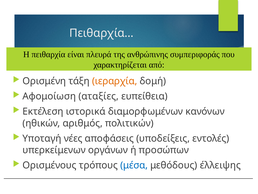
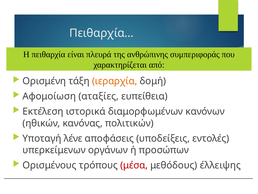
αριθμός: αριθμός -> κανόνας (83, 123)
νέες: νέες -> λένε (73, 138)
μέσα colour: blue -> red (134, 165)
